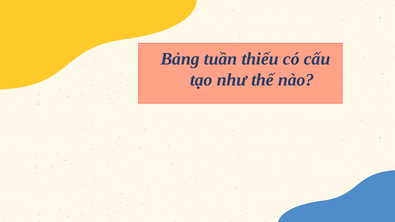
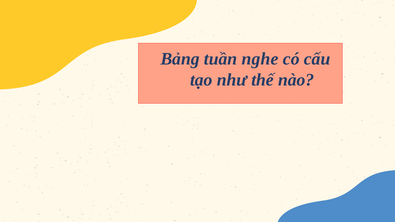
thiếu: thiếu -> nghe (260, 59)
